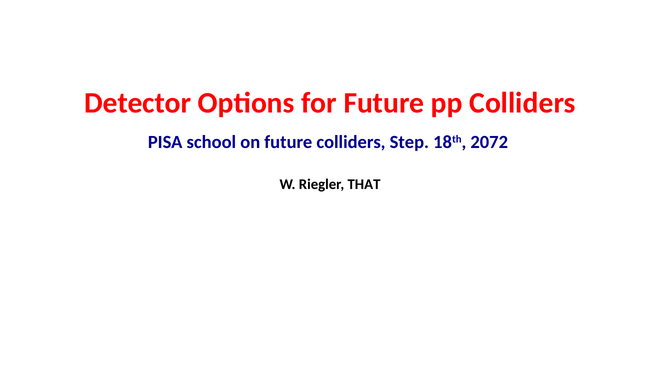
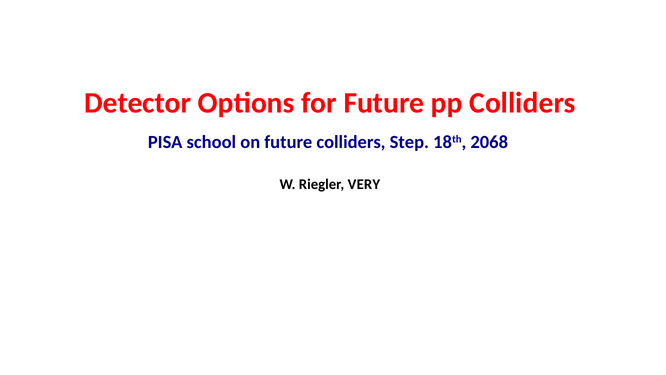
2072: 2072 -> 2068 (489, 142)
THAT: THAT -> VERY (364, 184)
